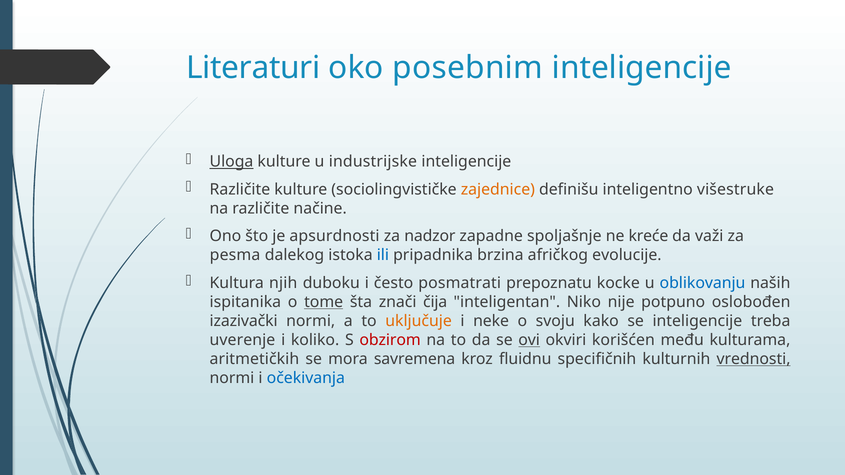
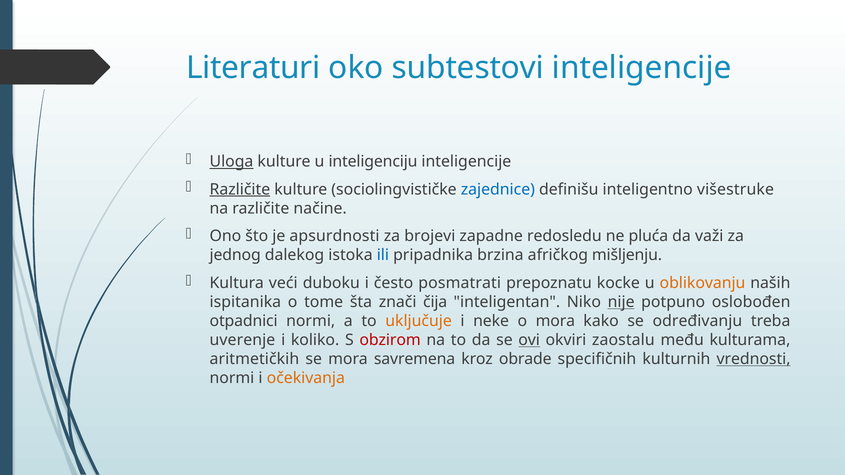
posebnim: posebnim -> subtestovi (468, 68)
industrijske: industrijske -> inteligenciju (373, 162)
Različite underline: none -> present (240, 189)
zajednice colour: orange -> blue (498, 189)
nadzor: nadzor -> brojevi (430, 236)
spoljašnje: spoljašnje -> redosledu (564, 236)
kreće: kreće -> pluća (648, 236)
pesma: pesma -> jednog (235, 255)
evolucije: evolucije -> mišljenju (627, 255)
njih: njih -> veći (283, 283)
oblikovanju colour: blue -> orange (702, 283)
tome underline: present -> none (324, 302)
nije underline: none -> present (621, 302)
izazivački: izazivački -> otpadnici (244, 321)
o svoju: svoju -> mora (555, 321)
se inteligencije: inteligencije -> određivanju (697, 321)
korišćen: korišćen -> zaostalu (623, 340)
fluidnu: fluidnu -> obrade (525, 359)
očekivanja colour: blue -> orange (306, 378)
